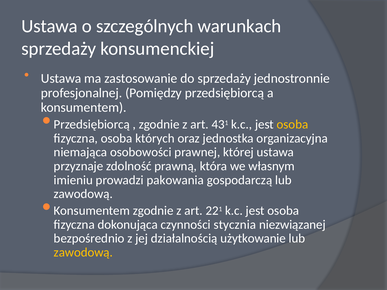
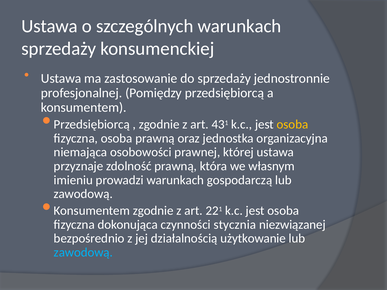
osoba których: których -> prawną (155, 138)
prowadzi pakowania: pakowania -> warunkach (175, 180)
zawodową colour: yellow -> light blue (83, 253)
